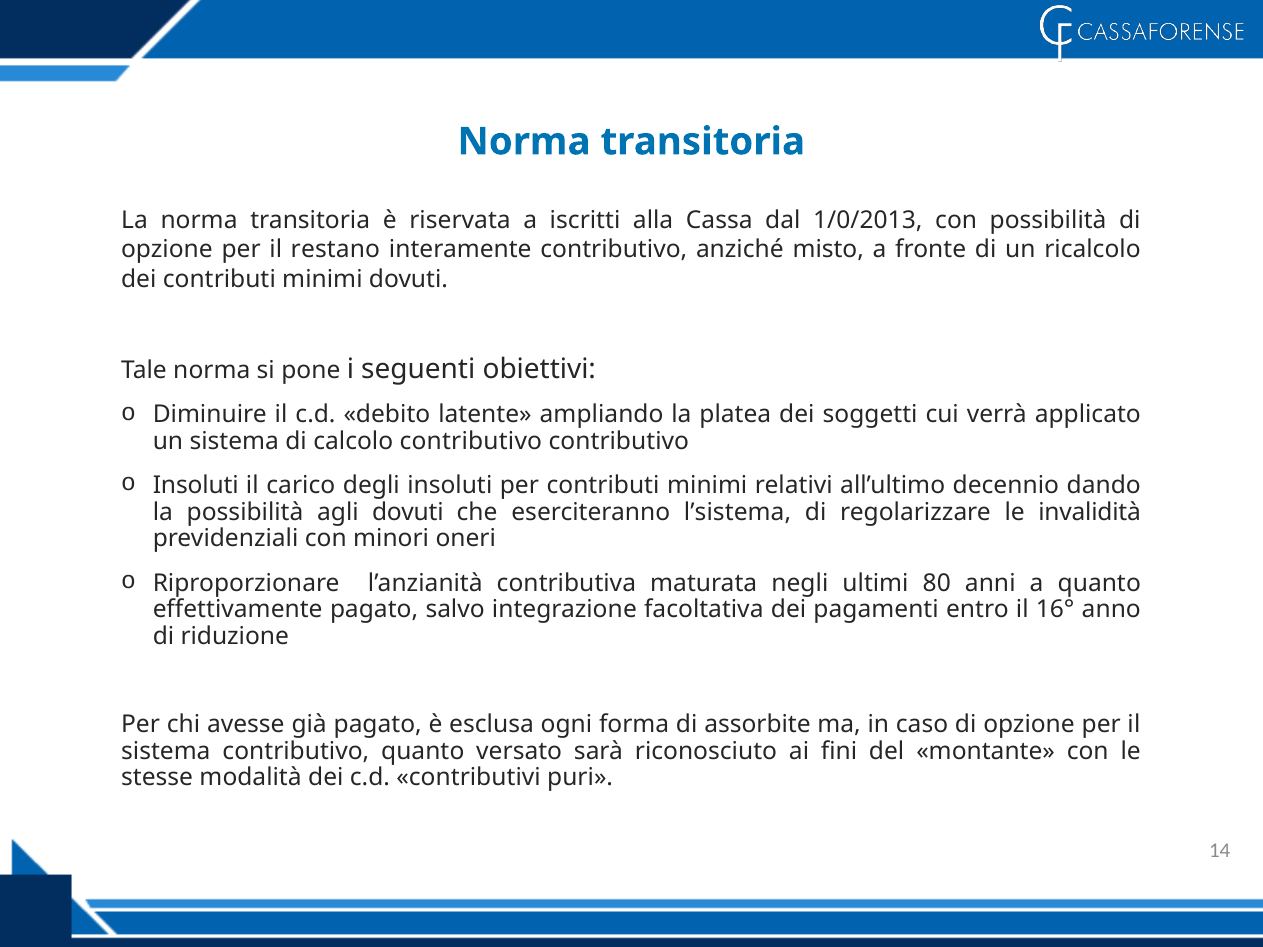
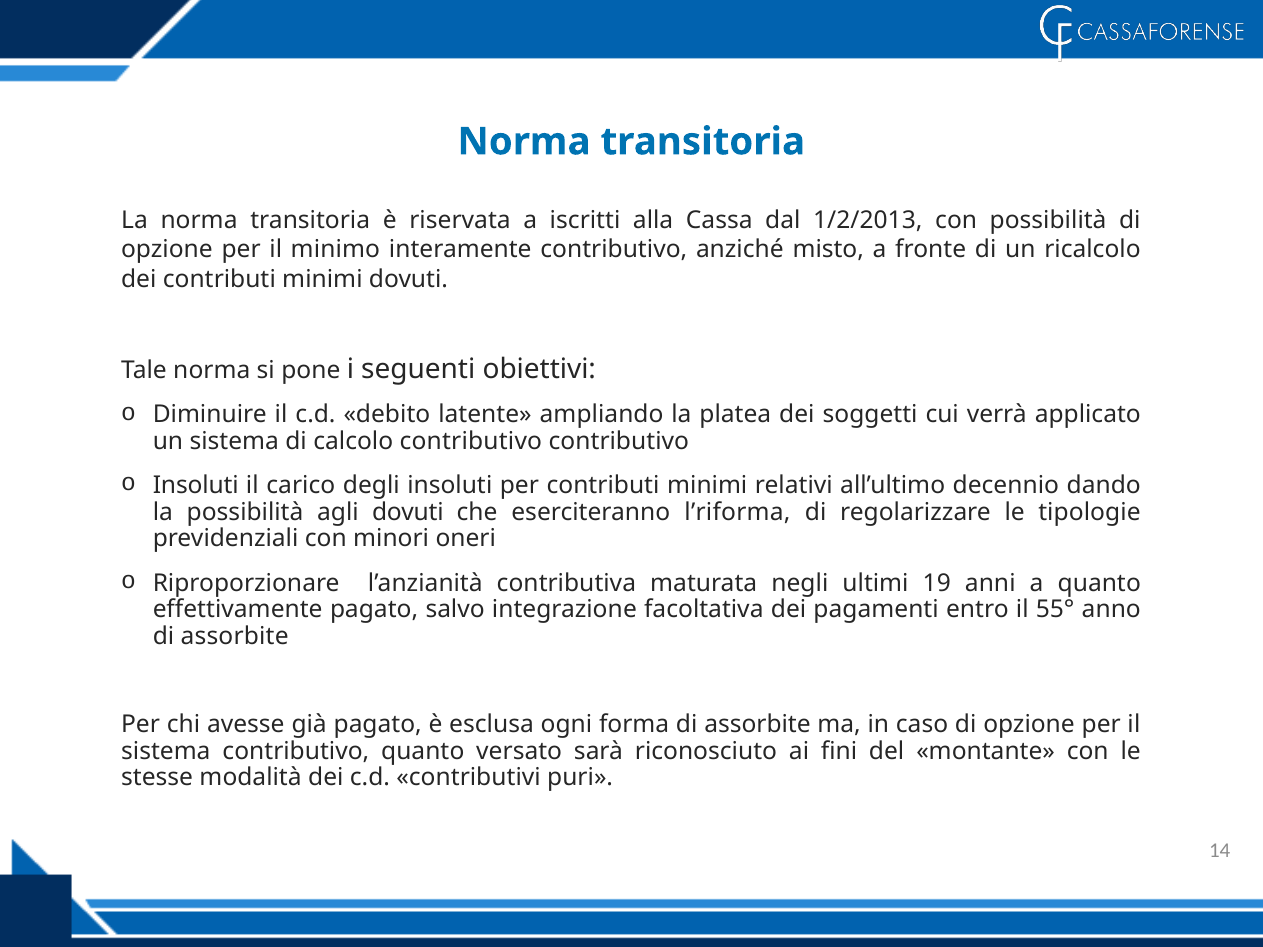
1/0/2013: 1/0/2013 -> 1/2/2013 (868, 220)
restano: restano -> minimo (335, 250)
l’sistema: l’sistema -> l’riforma (737, 512)
invalidità: invalidità -> tipologie (1089, 512)
80: 80 -> 19 (937, 583)
16°: 16° -> 55° (1055, 610)
riduzione: riduzione -> assorbite (235, 636)
